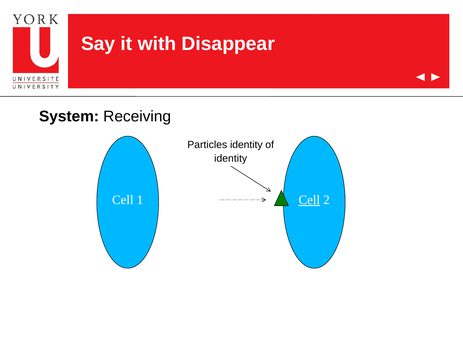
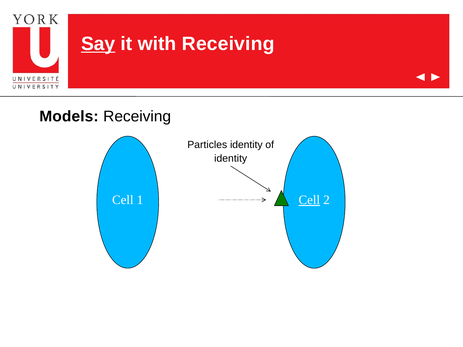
Say underline: none -> present (98, 44)
with Disappear: Disappear -> Receiving (228, 44)
System: System -> Models (69, 117)
